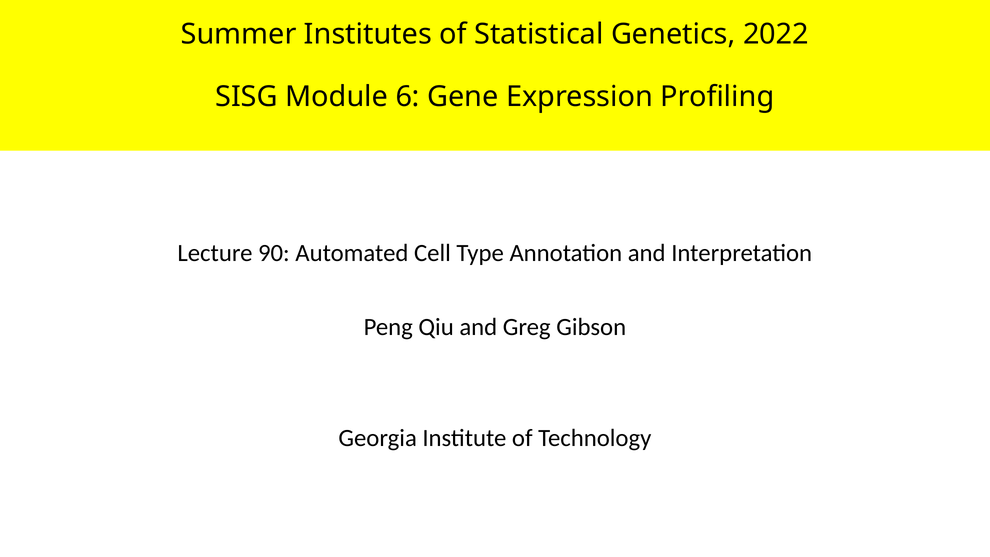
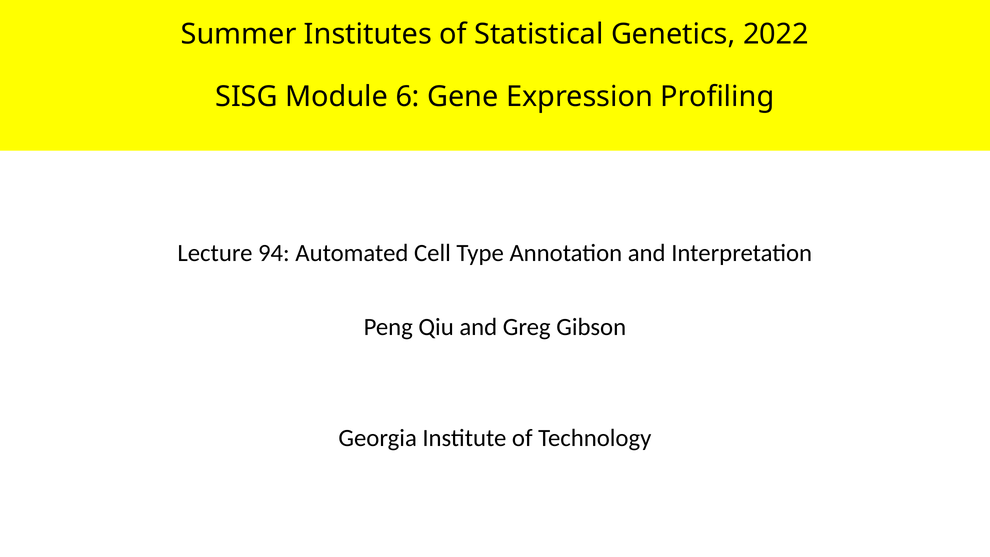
90: 90 -> 94 (274, 253)
